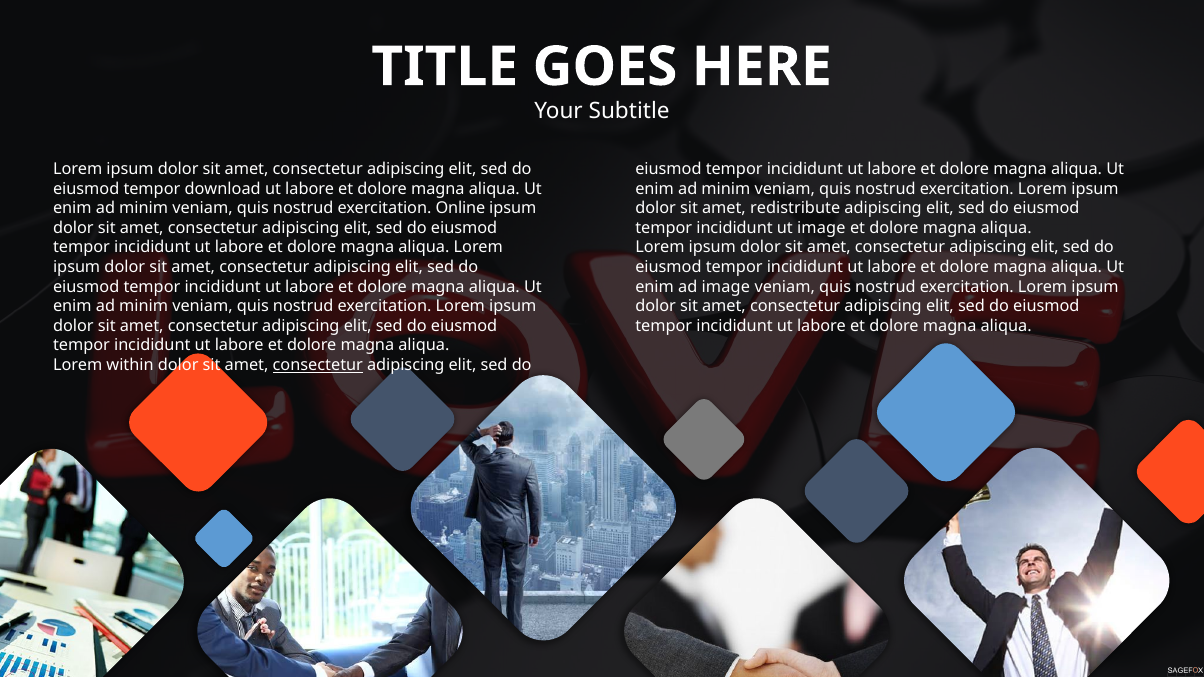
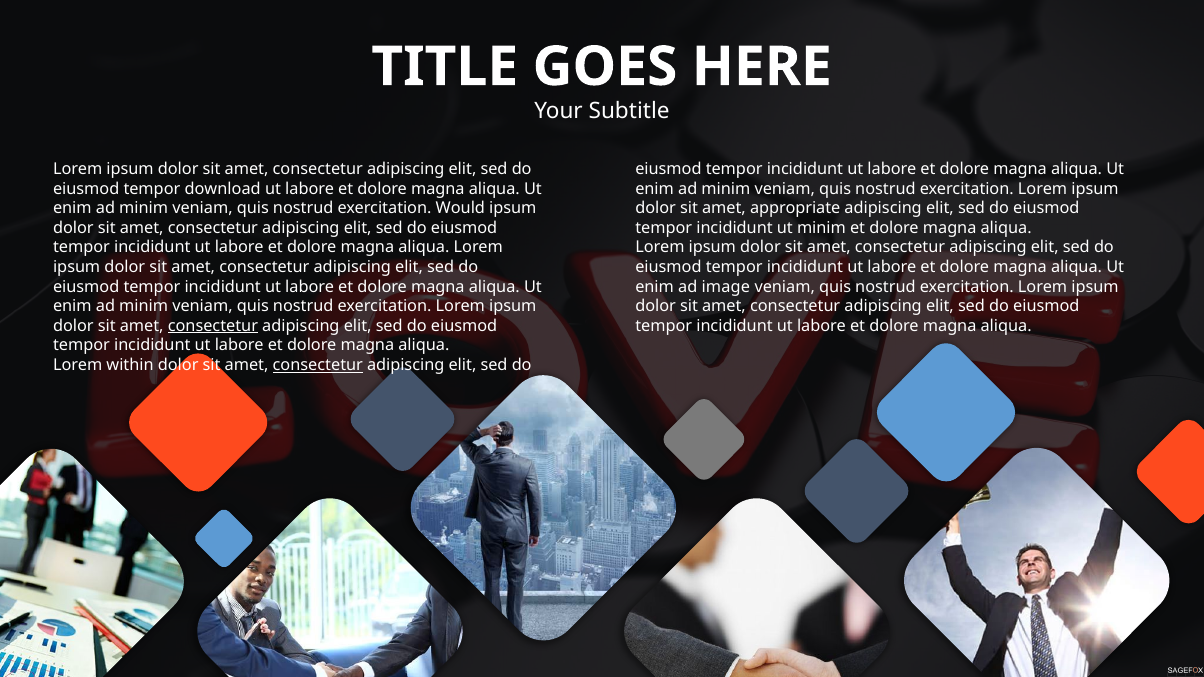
Online: Online -> Would (460, 208)
redistribute: redistribute -> appropriate (795, 208)
ut image: image -> minim (821, 228)
consectetur underline: none -> present (213, 326)
